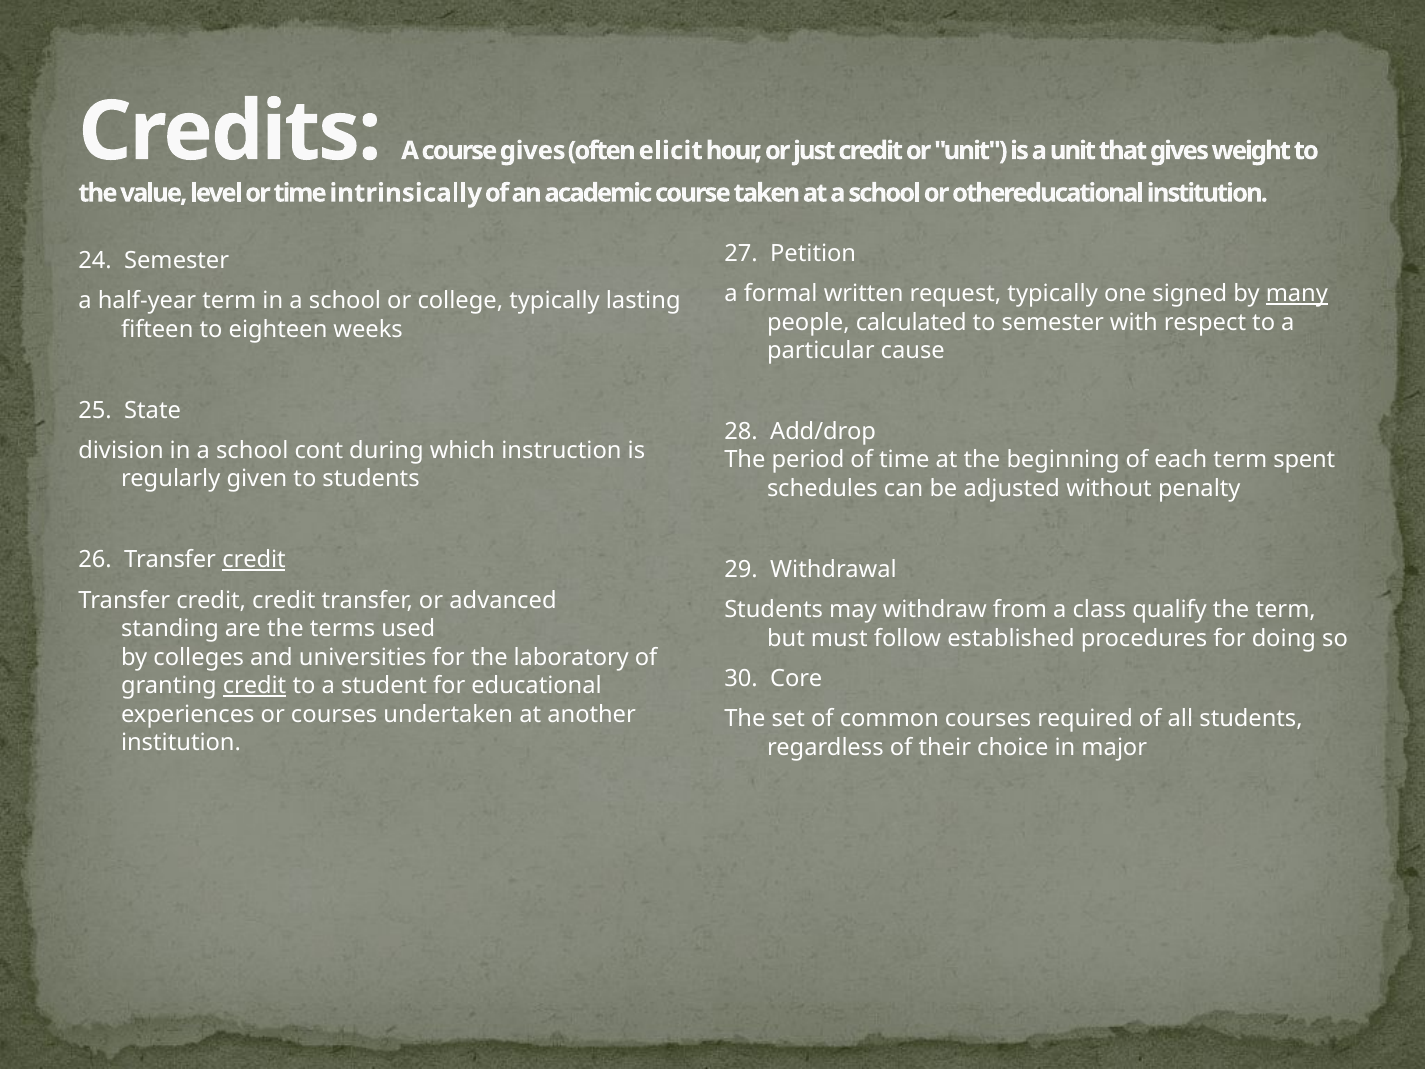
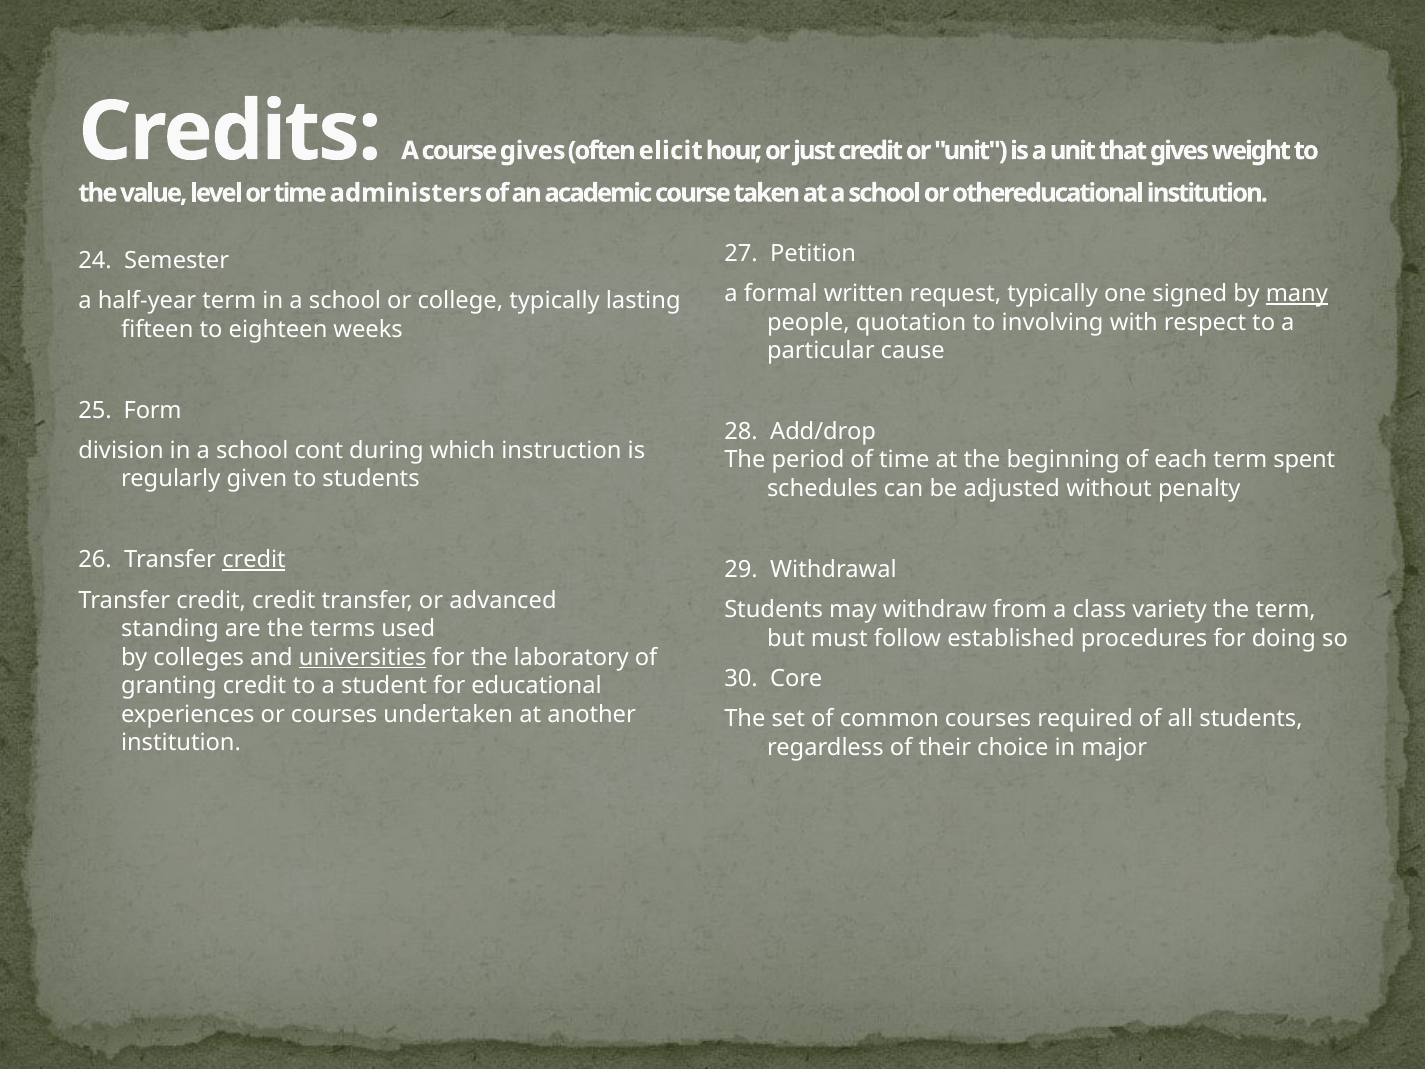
intrinsically: intrinsically -> administers (406, 193)
calculated: calculated -> quotation (911, 322)
to semester: semester -> involving (1053, 322)
State: State -> Form (153, 410)
qualify: qualify -> variety (1170, 610)
universities underline: none -> present (363, 657)
credit underline: present -> none (255, 686)
